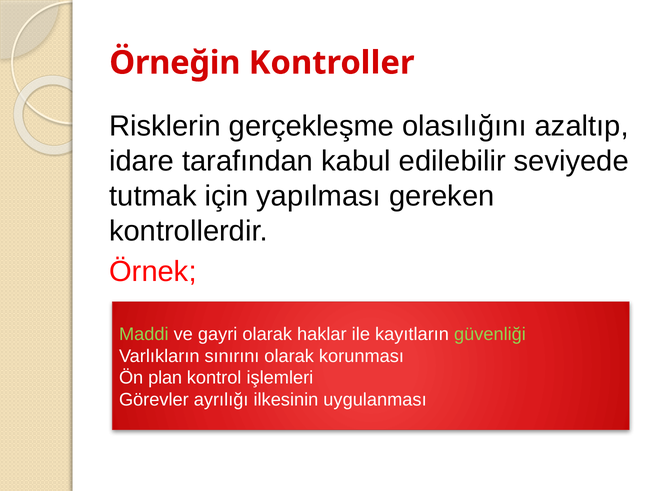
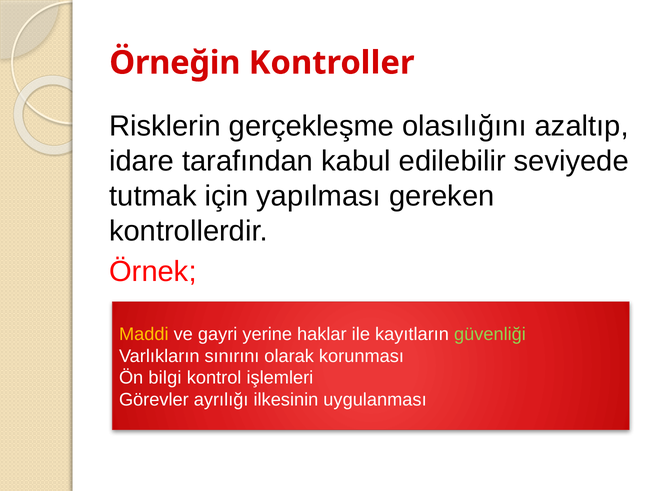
Maddi colour: light green -> yellow (144, 334)
gayri olarak: olarak -> yerine (267, 334)
plan: plan -> bilgi (165, 378)
